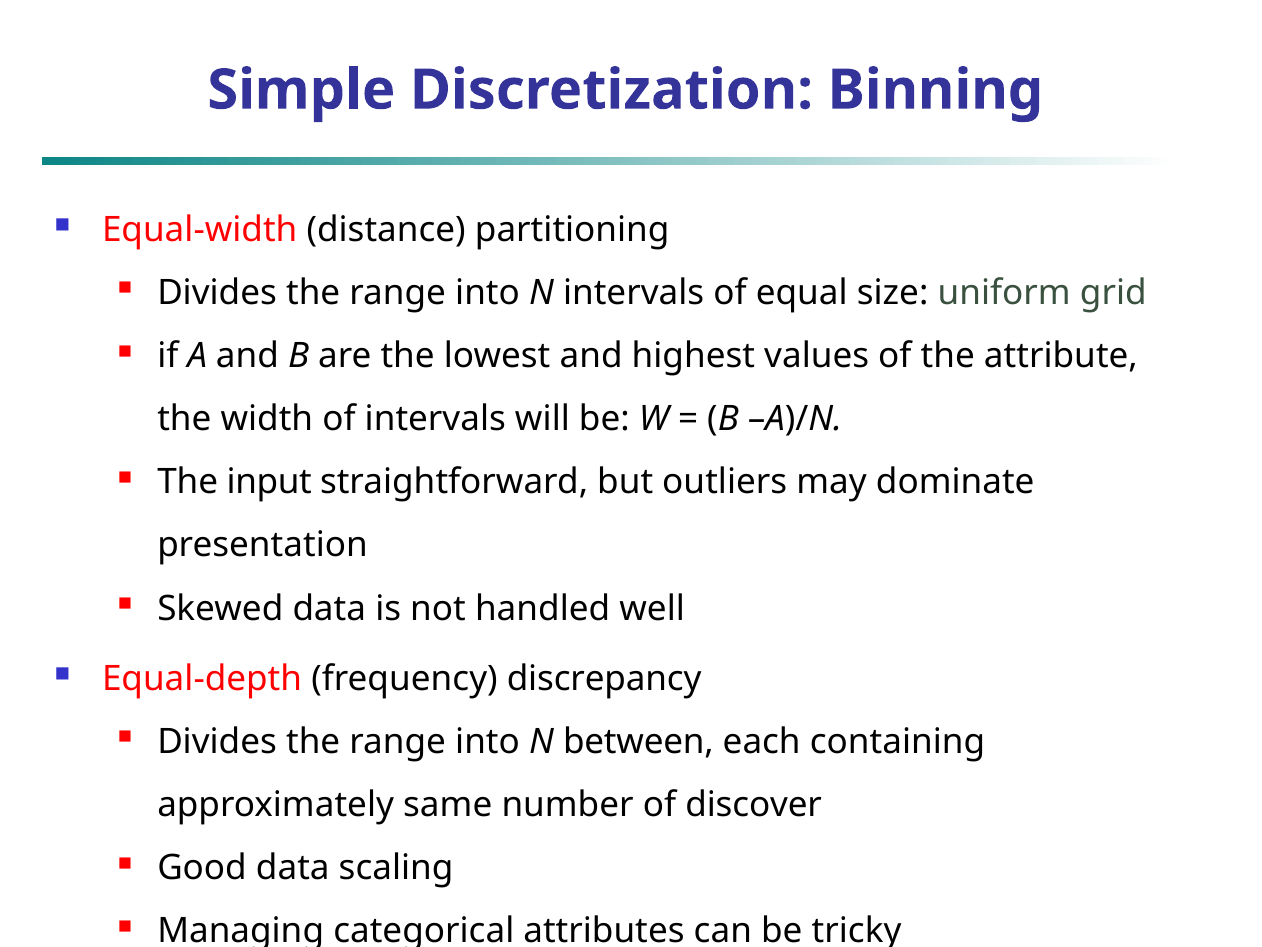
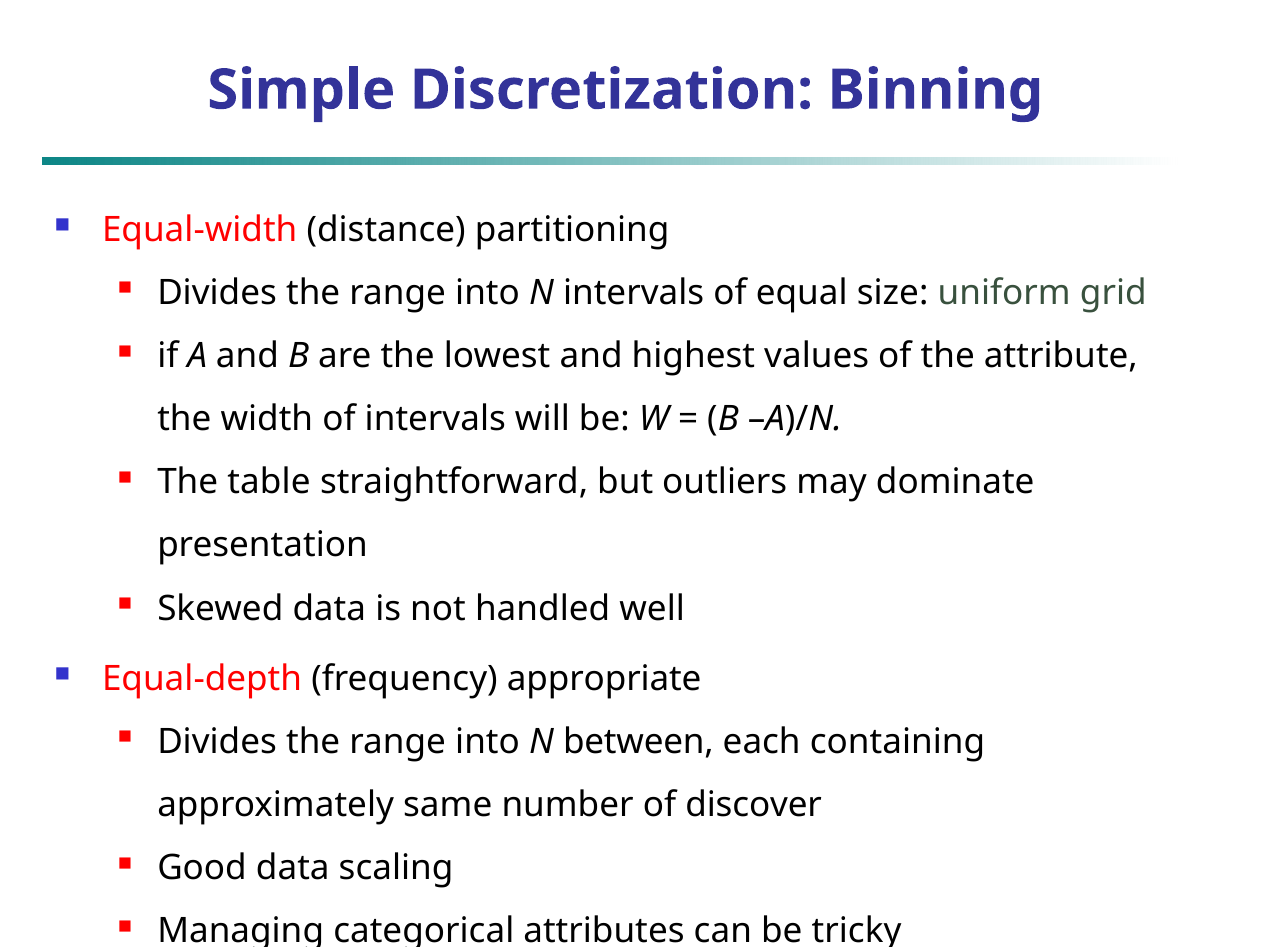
input: input -> table (269, 482)
discrepancy: discrepancy -> appropriate (604, 678)
